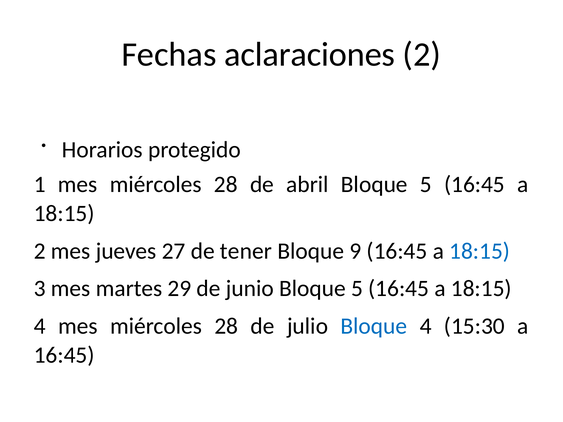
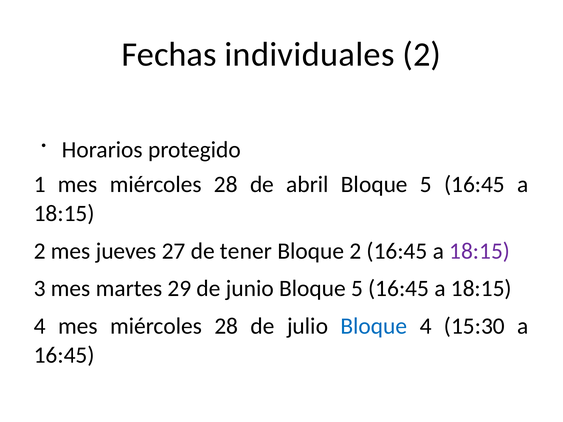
aclaraciones: aclaraciones -> individuales (309, 55)
Bloque 9: 9 -> 2 (355, 251)
18:15 colour: blue -> purple (480, 251)
